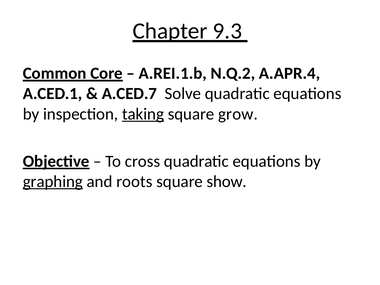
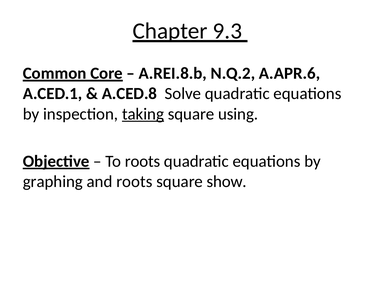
A.REI.1.b: A.REI.1.b -> A.REI.8.b (173, 73)
A.APR.4: A.APR.4 -> A.APR.6 (290, 73)
A.CED.7: A.CED.7 -> A.CED.8 (129, 94)
grow: grow -> using (238, 114)
To cross: cross -> roots (143, 161)
graphing underline: present -> none (53, 182)
